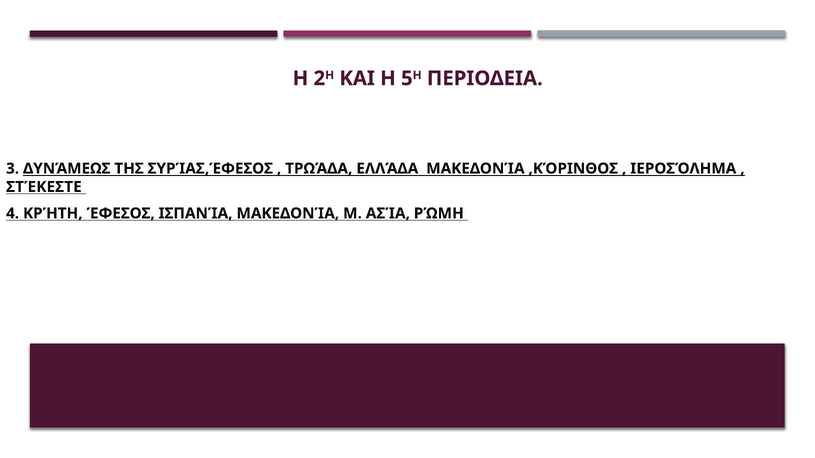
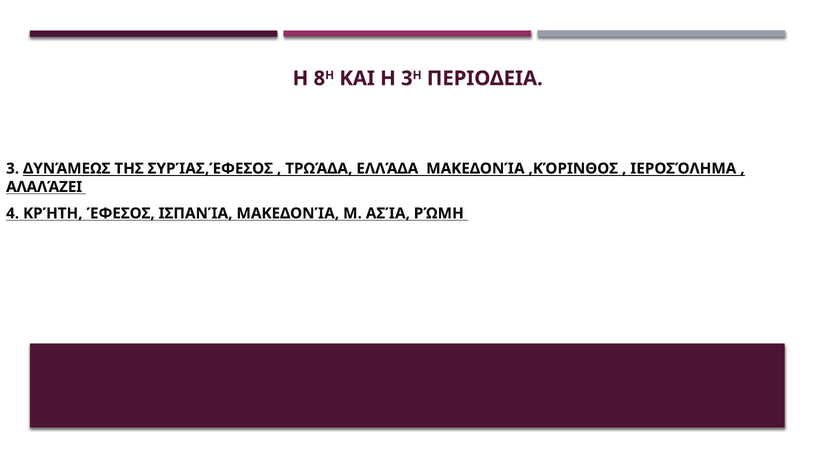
2: 2 -> 8 (319, 79)
Η 5: 5 -> 3 (407, 79)
ΣΤΈΚΕΣΤΕ: ΣΤΈΚΕΣΤΕ -> ΑΛΑΛΆΖΕΙ (44, 187)
